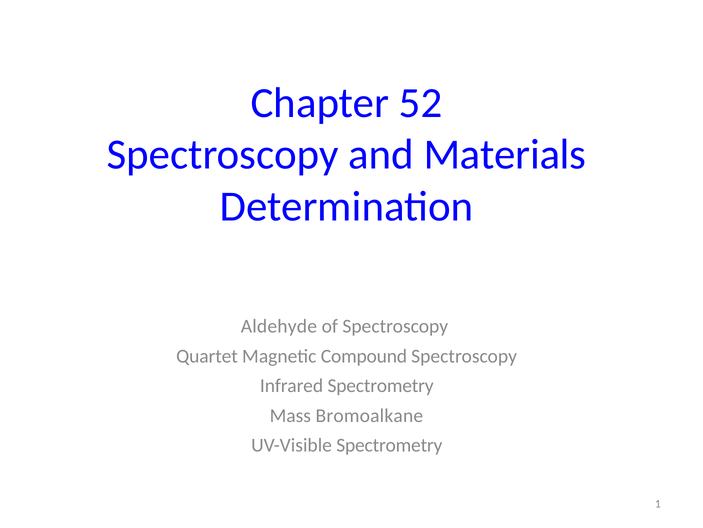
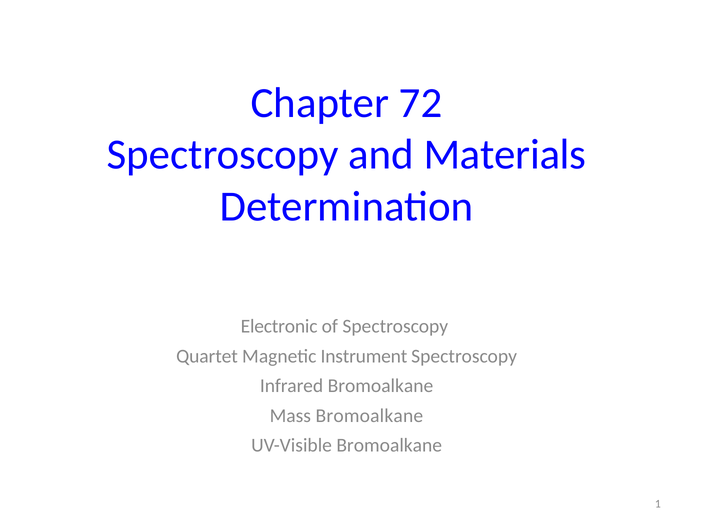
52: 52 -> 72 (421, 103)
Aldehyde: Aldehyde -> Electronic (279, 326)
Compound: Compound -> Instrument (364, 356)
Infrared Spectrometry: Spectrometry -> Bromoalkane (380, 385)
UV-Visible Spectrometry: Spectrometry -> Bromoalkane (389, 445)
